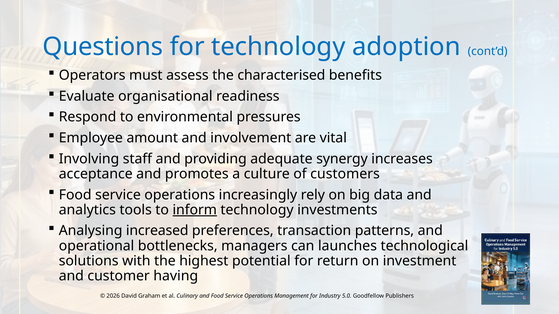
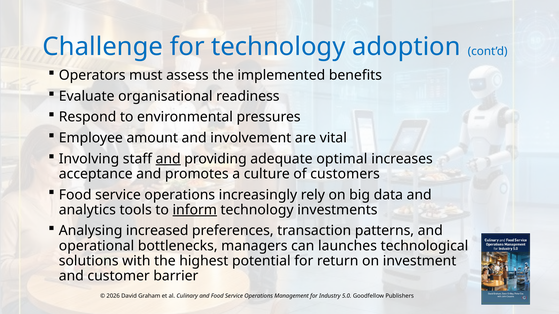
Questions: Questions -> Challenge (103, 47)
characterised: characterised -> implemented (281, 75)
and underline: none -> present (168, 159)
synergy: synergy -> optimal (342, 159)
having: having -> barrier (176, 276)
